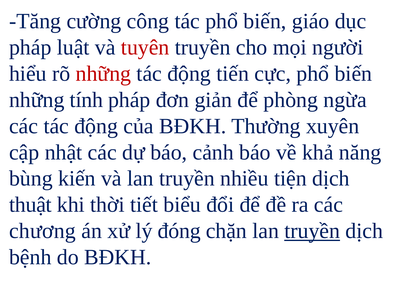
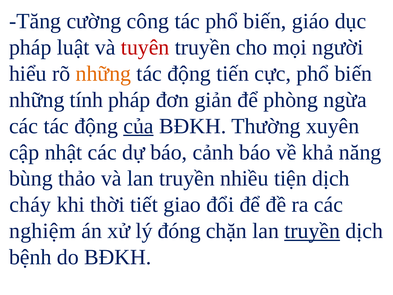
những colour: red -> orange (103, 74)
của underline: none -> present (138, 126)
kiến: kiến -> thảo (77, 178)
thuật: thuật -> cháy (30, 205)
biểu: biểu -> giao (182, 205)
chương: chương -> nghiệm (42, 231)
